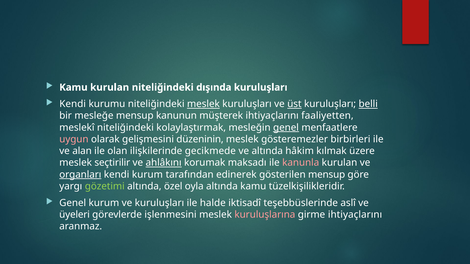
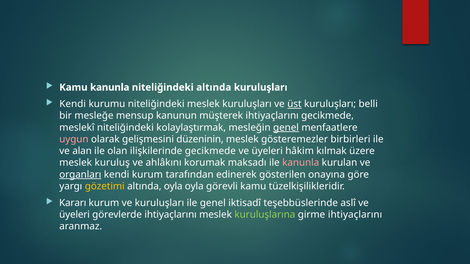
Kamu kurulan: kurulan -> kanunla (110, 87)
niteliğindeki dışında: dışında -> altında (214, 87)
meslek underline: present -> none (203, 104)
belli underline: present -> none (368, 104)
ihtiyaçlarını faaliyetten: faaliyetten -> gecikmede (328, 116)
altında: altında -> üyeleri (267, 151)
seçtirilir: seçtirilir -> kuruluş (112, 163)
ahlâkını underline: present -> none (164, 163)
gösterilen mensup: mensup -> onayına (327, 175)
gözetimi colour: light green -> yellow (105, 187)
altında özel: özel -> oyla (173, 187)
oyla altında: altında -> görevli (222, 187)
Genel: Genel -> Kararı (73, 203)
ile halde: halde -> genel (213, 203)
görevlerde işlenmesini: işlenmesini -> ihtiyaçlarını (171, 215)
kuruluşlarına colour: pink -> light green (265, 215)
